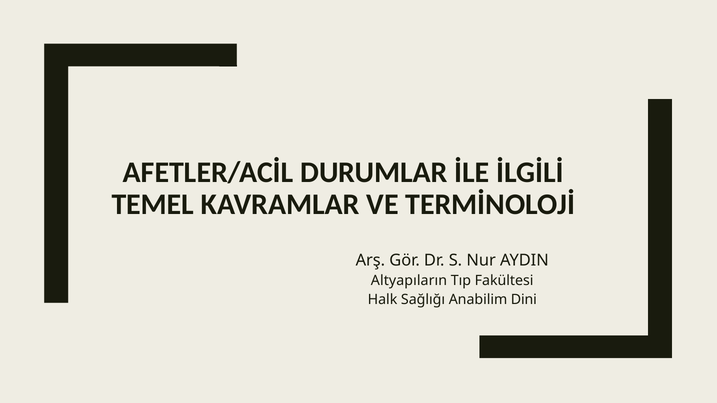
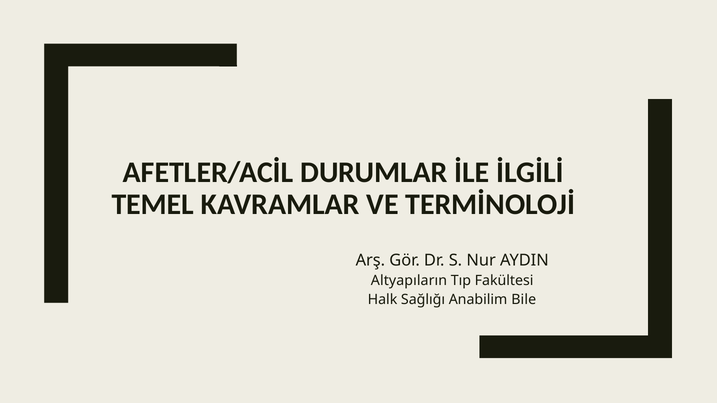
Dini: Dini -> Bile (524, 300)
